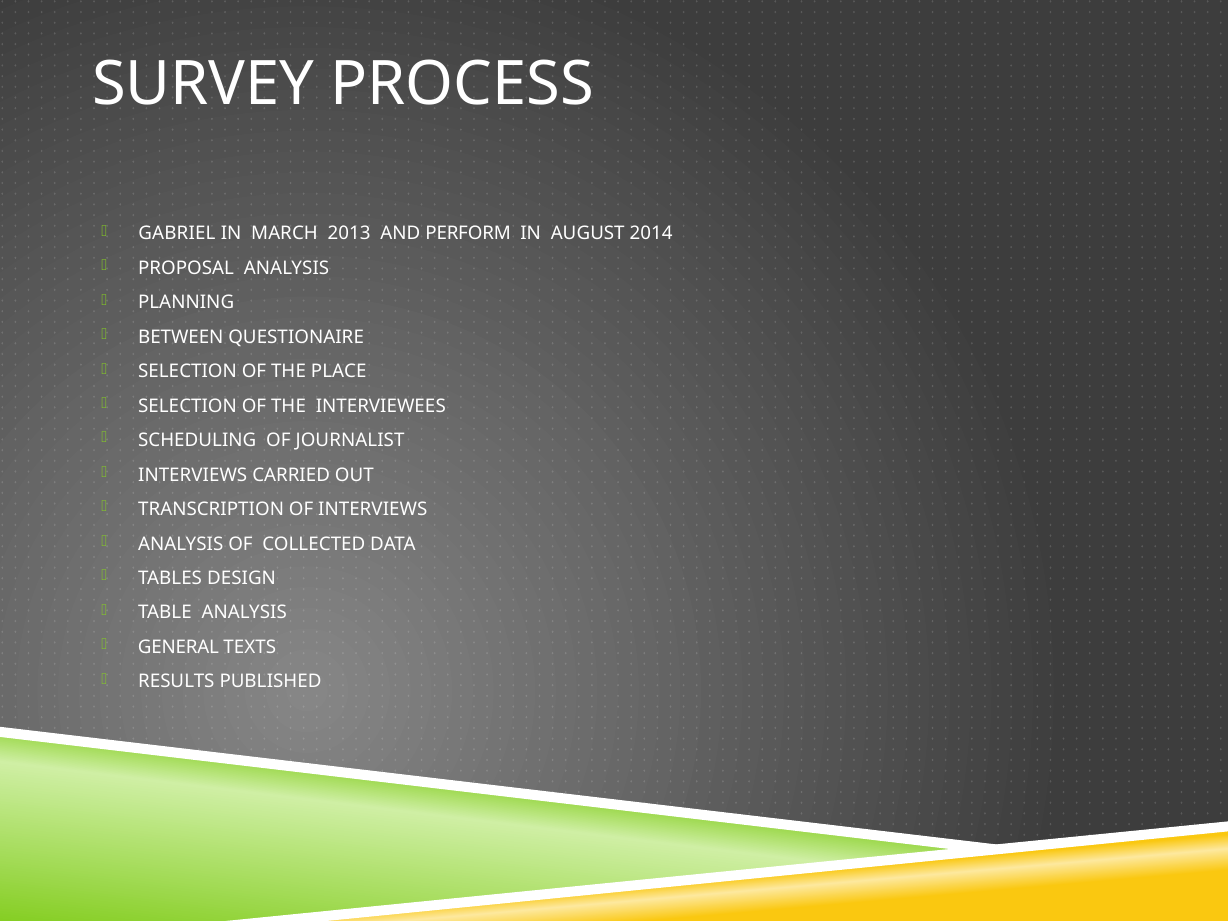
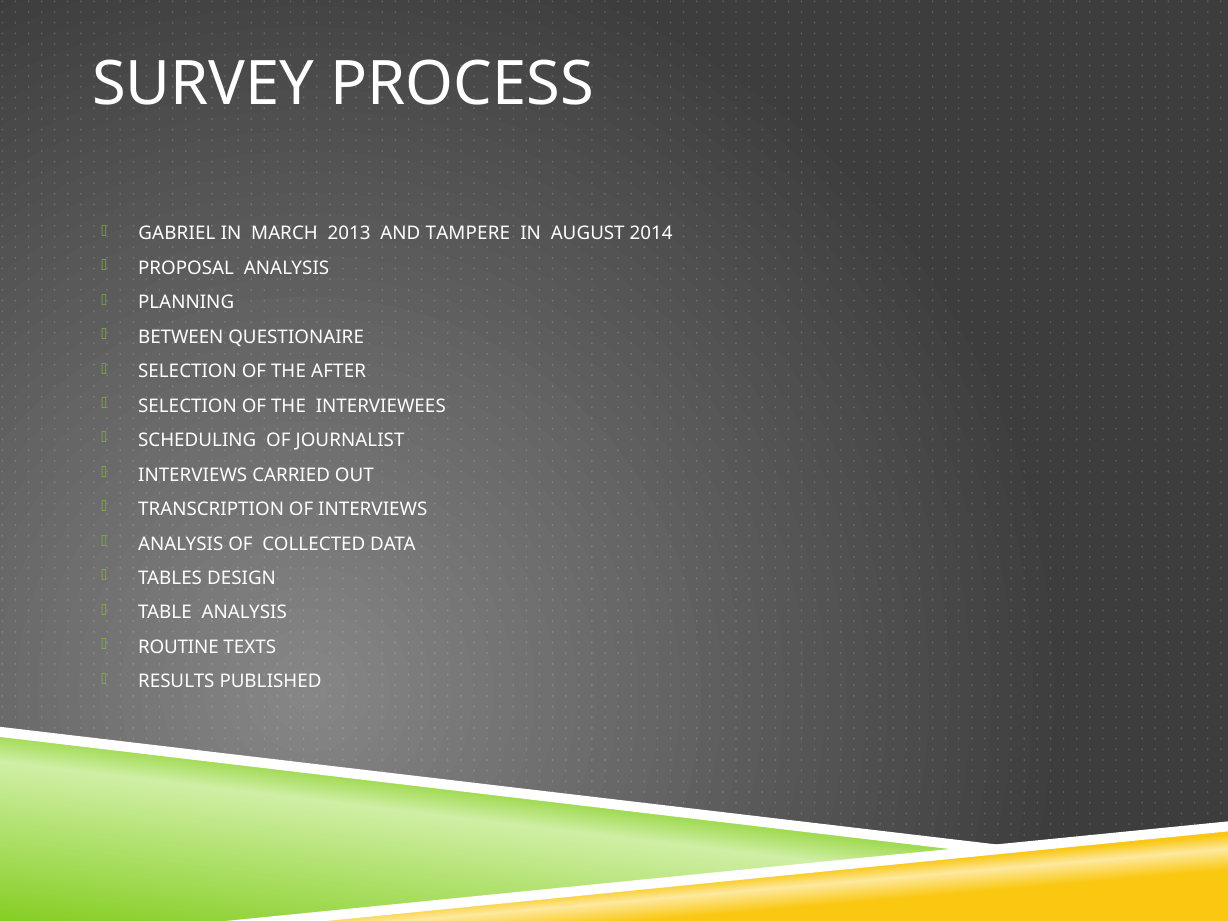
PERFORM: PERFORM -> TAMPERE (468, 234)
PLACE: PLACE -> AFTER (339, 371)
GENERAL: GENERAL -> ROUTINE (178, 647)
